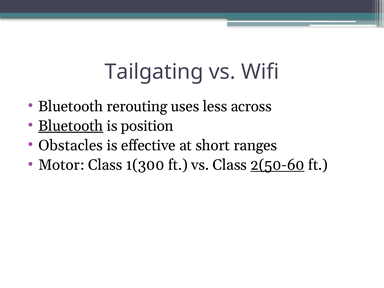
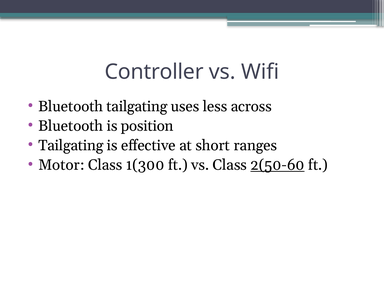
Tailgating: Tailgating -> Controller (154, 72)
Bluetooth rerouting: rerouting -> tailgating (137, 106)
Bluetooth underline: present -> none (71, 126)
Obstacles: Obstacles -> Tailgating (71, 145)
